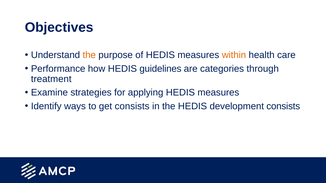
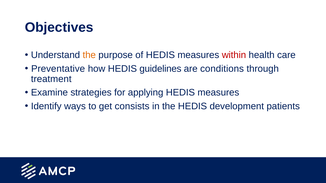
within colour: orange -> red (234, 55)
Performance: Performance -> Preventative (58, 69)
categories: categories -> conditions (222, 69)
development consists: consists -> patients (283, 106)
